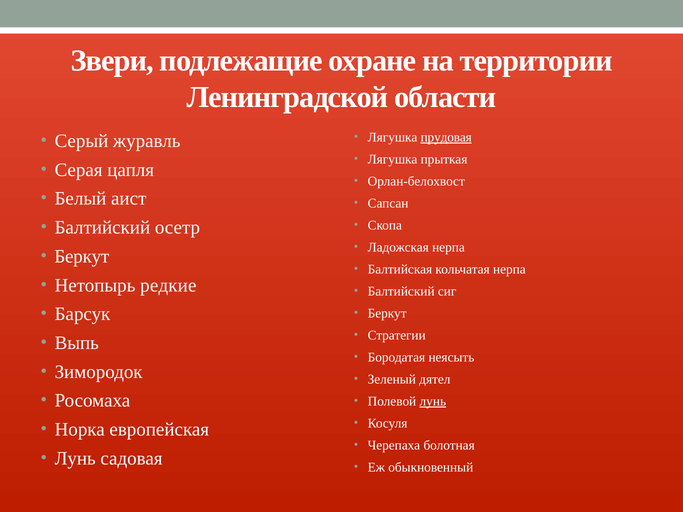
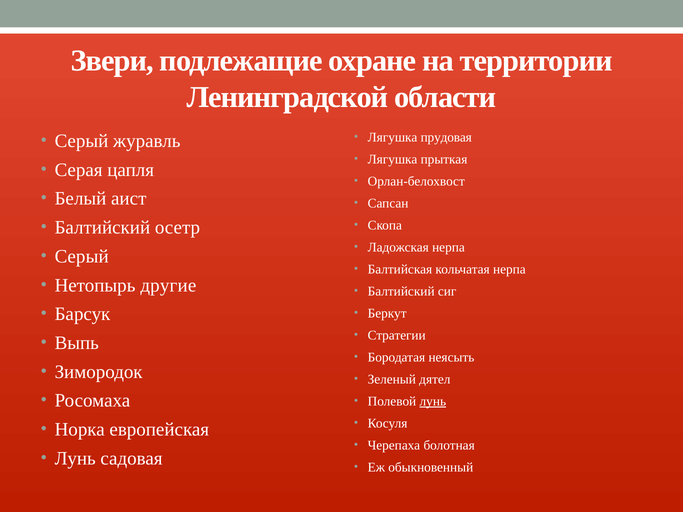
прудовая underline: present -> none (446, 137)
Беркут: Беркут -> Серый (82, 257)
редкие: редкие -> другие (168, 285)
